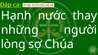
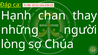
nước: nước -> chan (52, 16)
